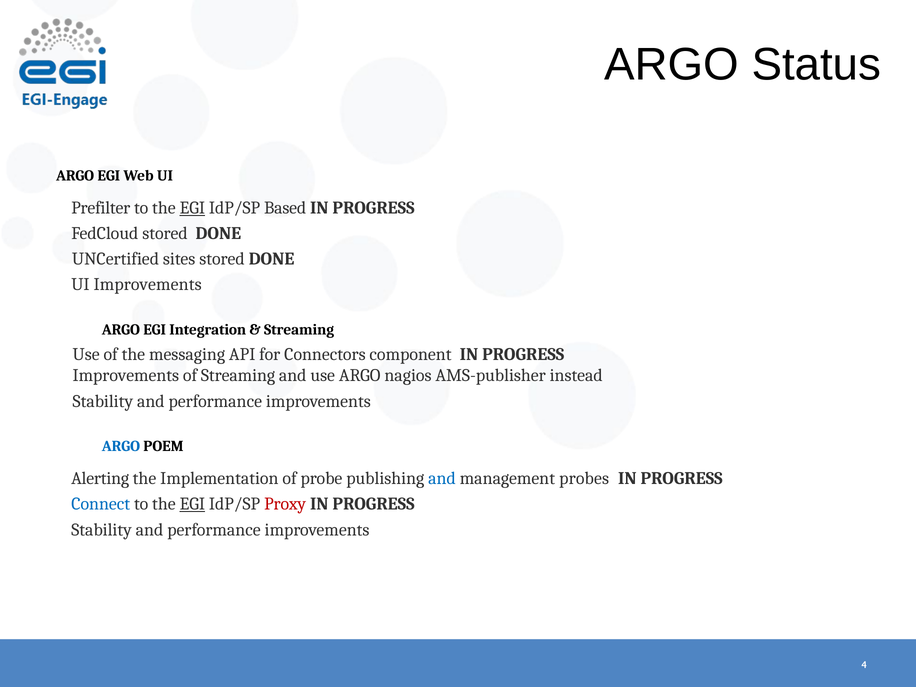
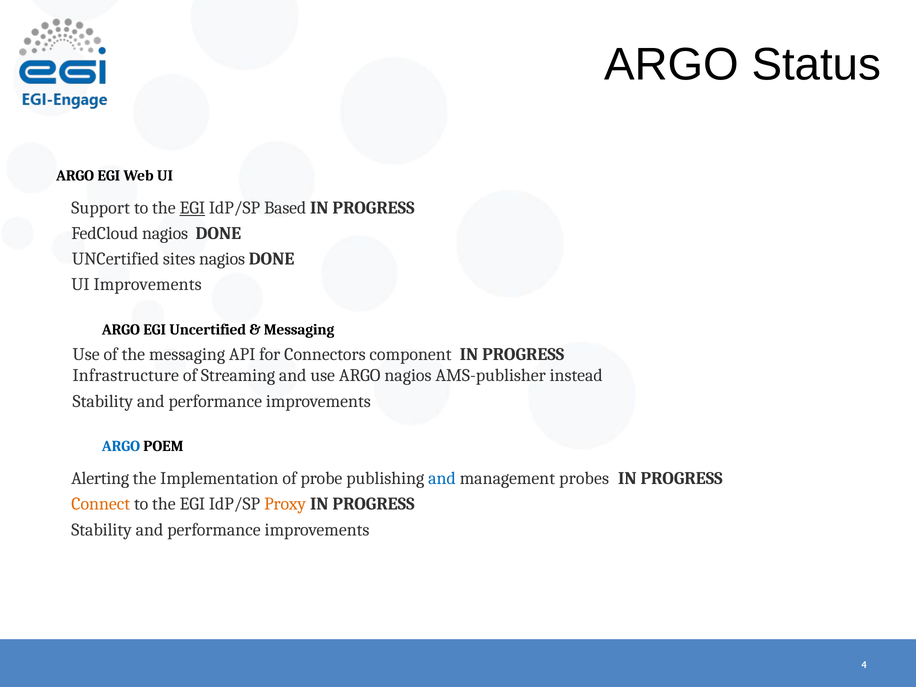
Prefilter: Prefilter -> Support (101, 208)
FedCloud stored: stored -> nagios (165, 233)
sites stored: stored -> nagios (222, 259)
EGI Integration: Integration -> Uncertified (208, 330)
Streaming: Streaming -> Messaging (299, 330)
Improvements: Improvements -> Infrastructure (126, 376)
Connect colour: blue -> orange (101, 504)
EGI underline: present -> none (192, 504)
Proxy colour: red -> orange (285, 504)
